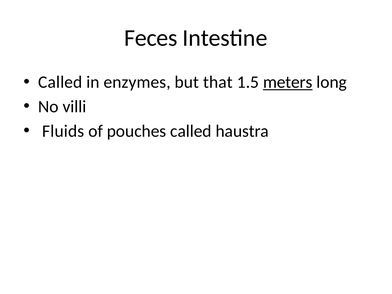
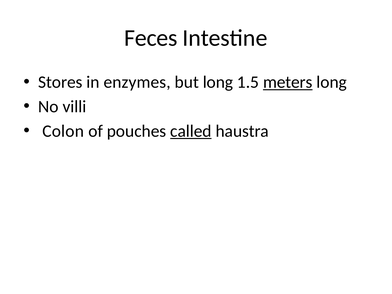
Called: Called -> Stores (60, 82)
but that: that -> long (218, 82)
Fluids: Fluids -> Colon (63, 131)
called underline: none -> present (191, 131)
